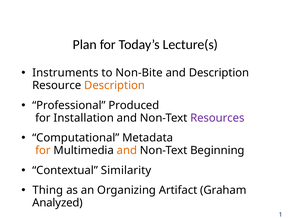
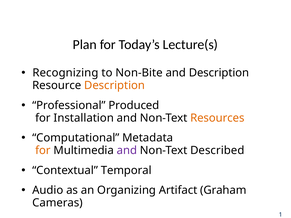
Instruments: Instruments -> Recognizing (65, 73)
Resources colour: purple -> orange (217, 118)
and colour: orange -> purple (127, 151)
Beginning: Beginning -> Described (217, 151)
Similarity: Similarity -> Temporal (126, 171)
Thing: Thing -> Audio (48, 190)
Analyzed: Analyzed -> Cameras (58, 203)
